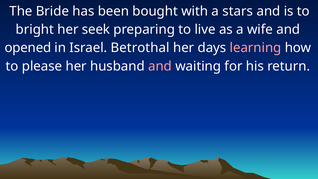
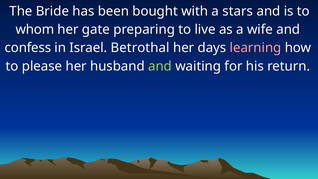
bright: bright -> whom (35, 30)
seek: seek -> gate (96, 30)
opened: opened -> confess (28, 48)
and colour: pink -> light green (160, 66)
